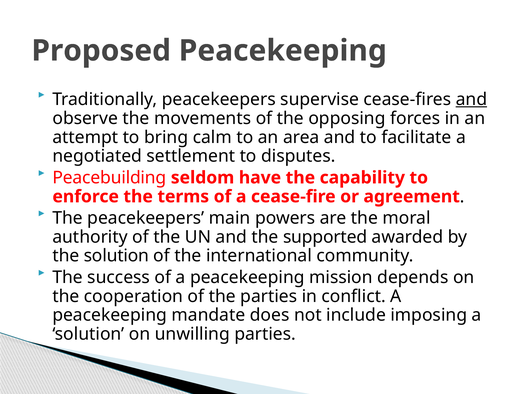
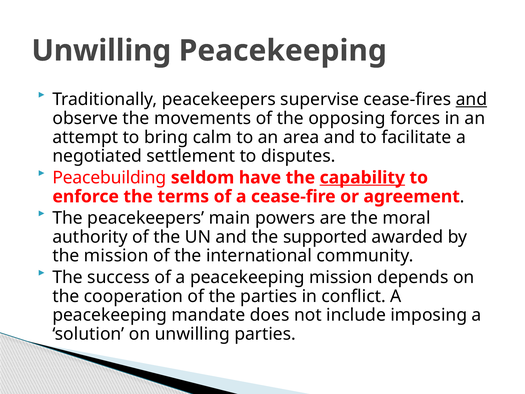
Proposed: Proposed -> Unwilling (101, 51)
capability underline: none -> present (362, 178)
the solution: solution -> mission (116, 256)
